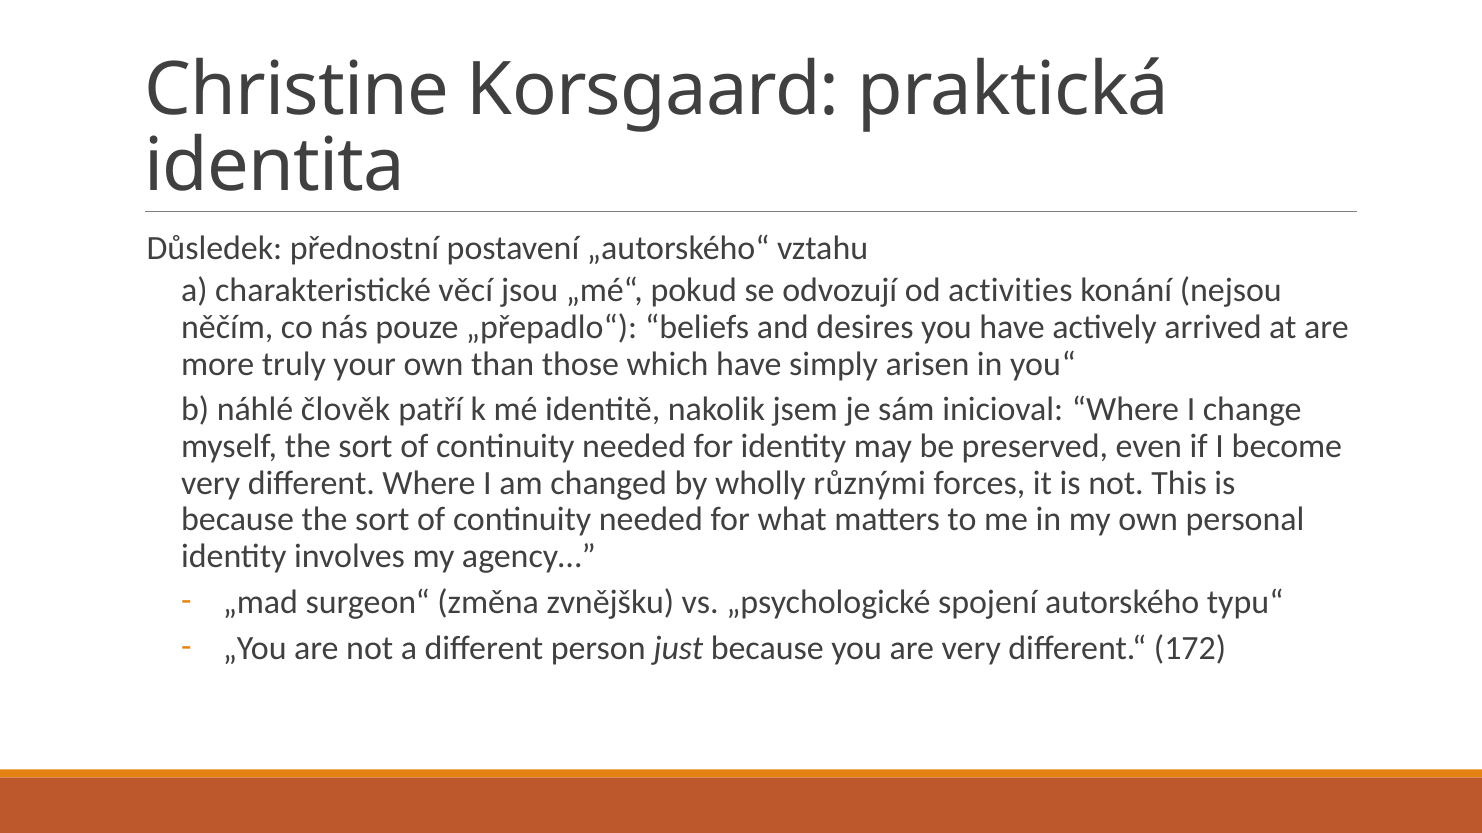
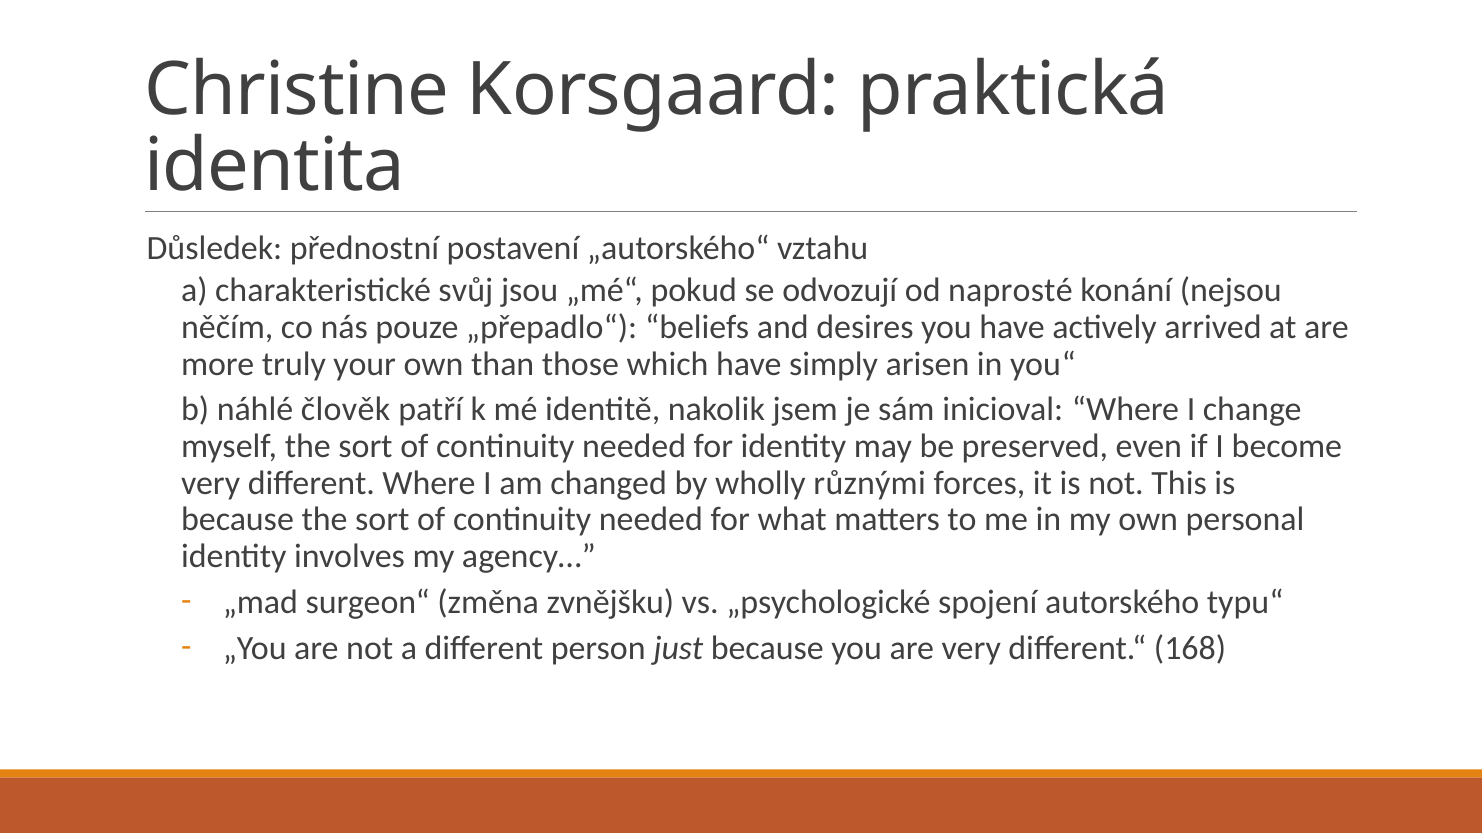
věcí: věcí -> svůj (466, 291)
activities: activities -> naprosté (1010, 291)
172: 172 -> 168 (1190, 648)
